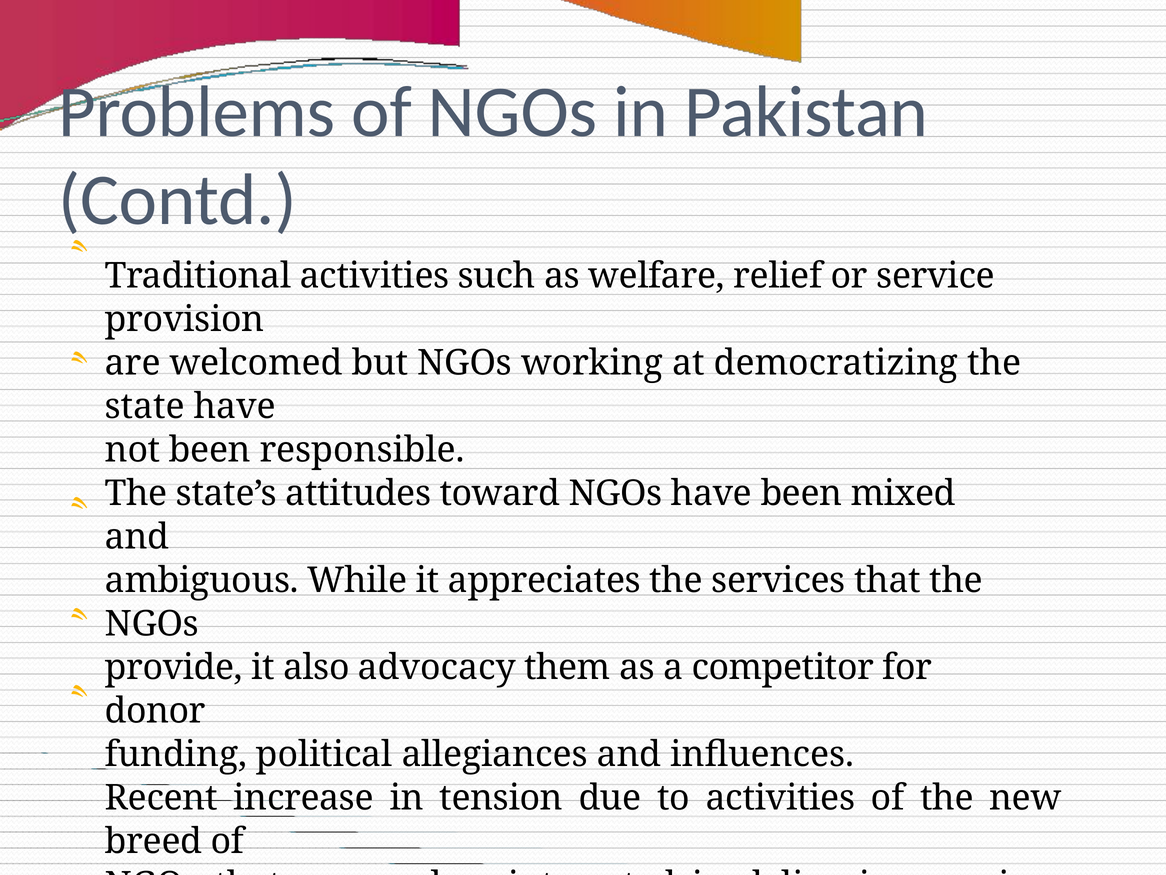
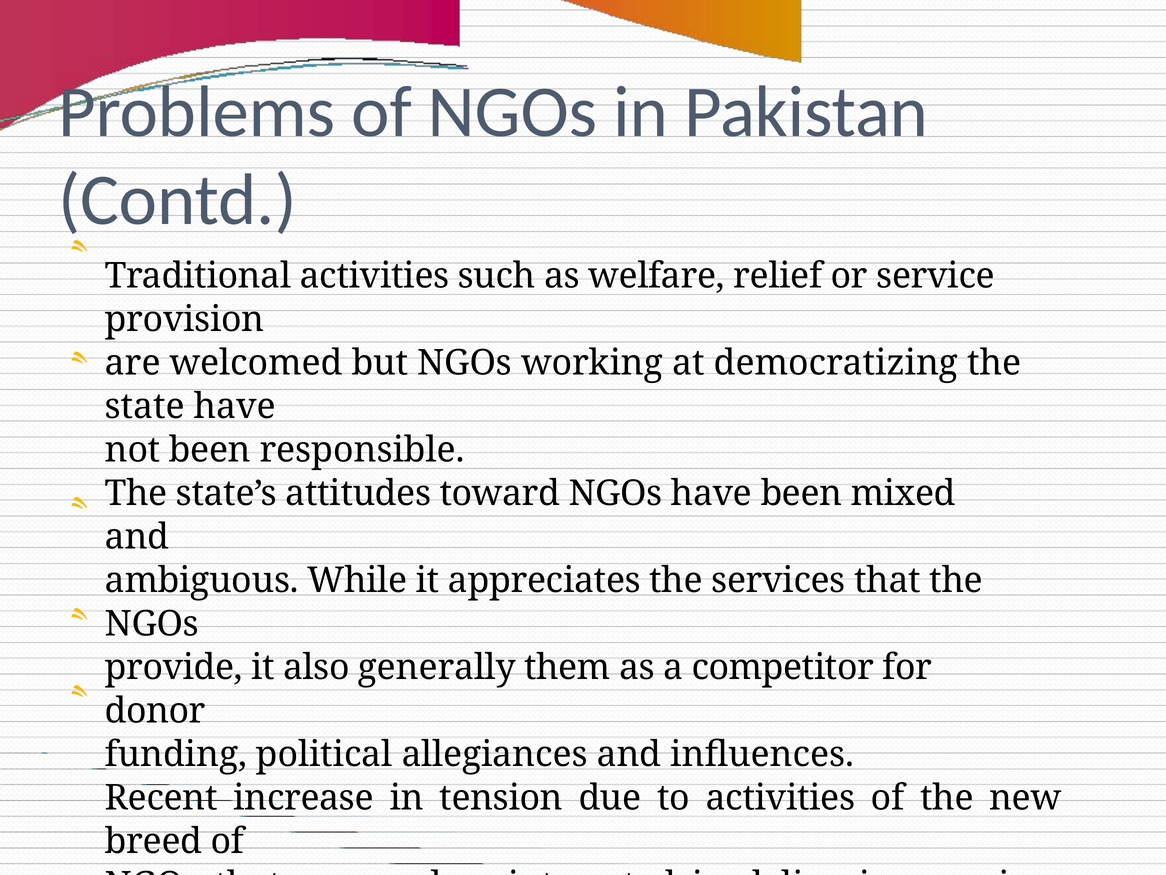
also advocacy: advocacy -> generally (437, 667)
